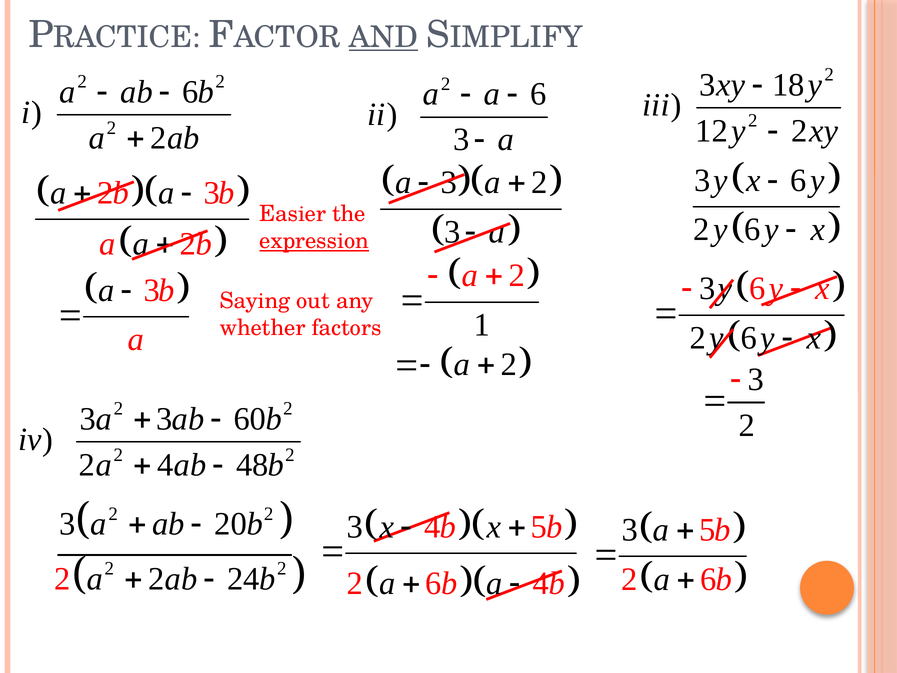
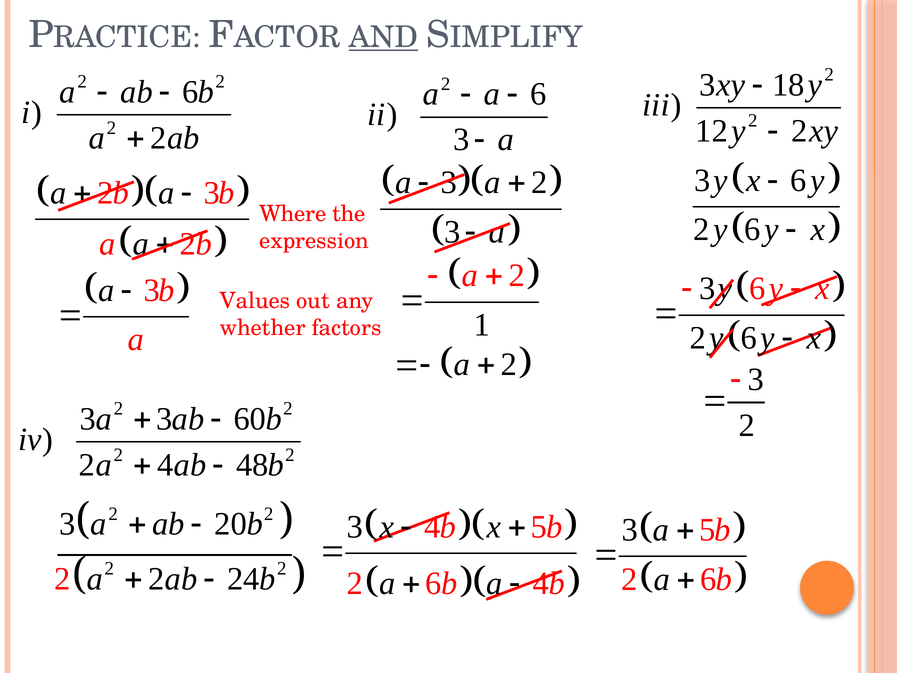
Easier: Easier -> Where (293, 214)
expression underline: present -> none (314, 241)
Saying: Saying -> Values (255, 301)
